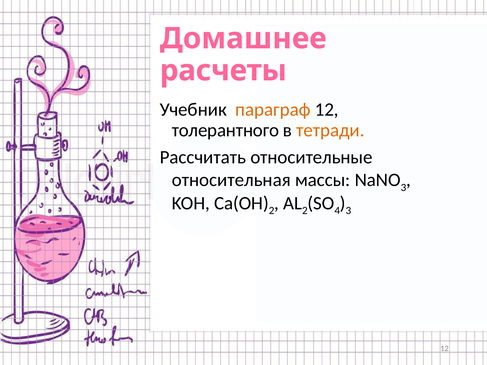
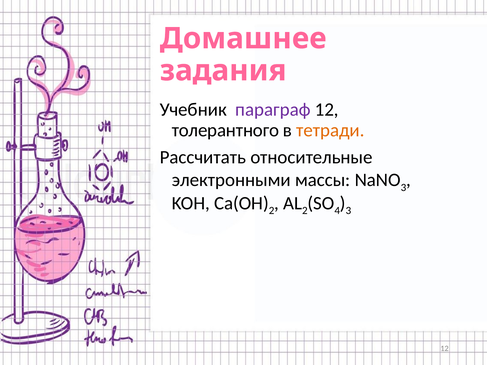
расчеты: расчеты -> задания (223, 71)
параграф colour: orange -> purple (273, 110)
относительная: относительная -> электронными (231, 180)
